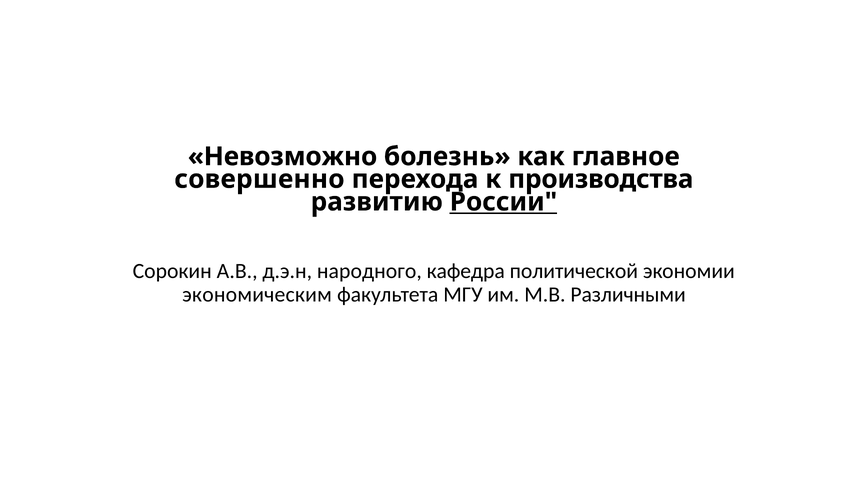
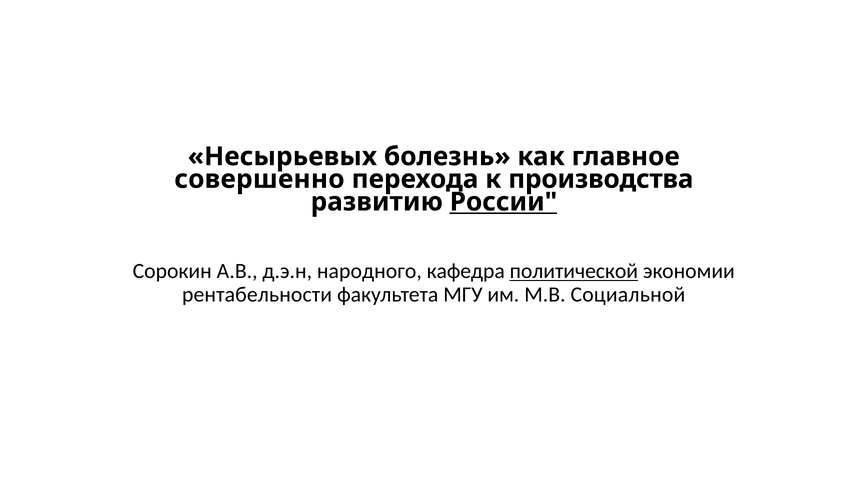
Невозможно: Невозможно -> Несырьевых (282, 157)
политической underline: none -> present (574, 271)
экономическим: экономическим -> рентабельности (257, 295)
Различными: Различными -> Социальной (628, 295)
